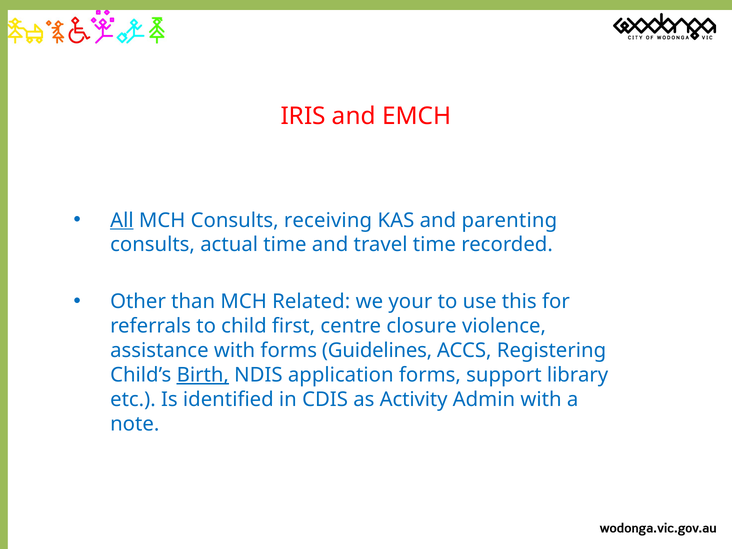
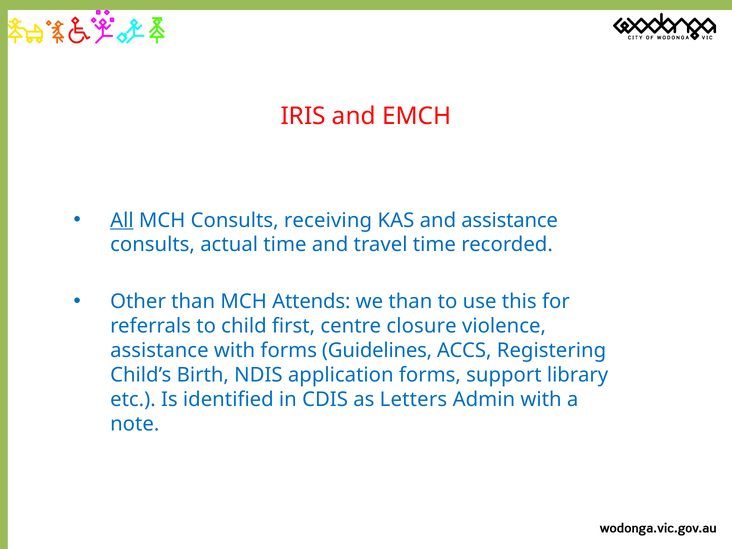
and parenting: parenting -> assistance (510, 220)
Related: Related -> Attends (311, 302)
we your: your -> than (410, 302)
Birth underline: present -> none (203, 375)
Activity: Activity -> Letters (413, 399)
